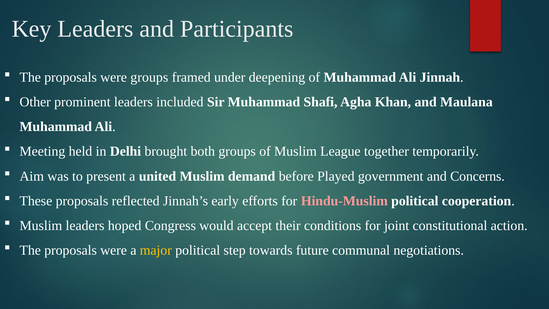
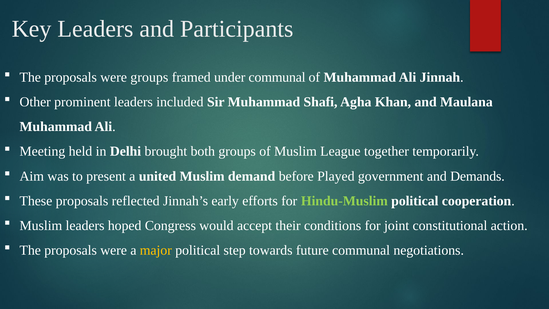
under deepening: deepening -> communal (277, 77)
Concerns: Concerns -> Demands (477, 176)
Hindu-Muslim colour: pink -> light green (344, 201)
